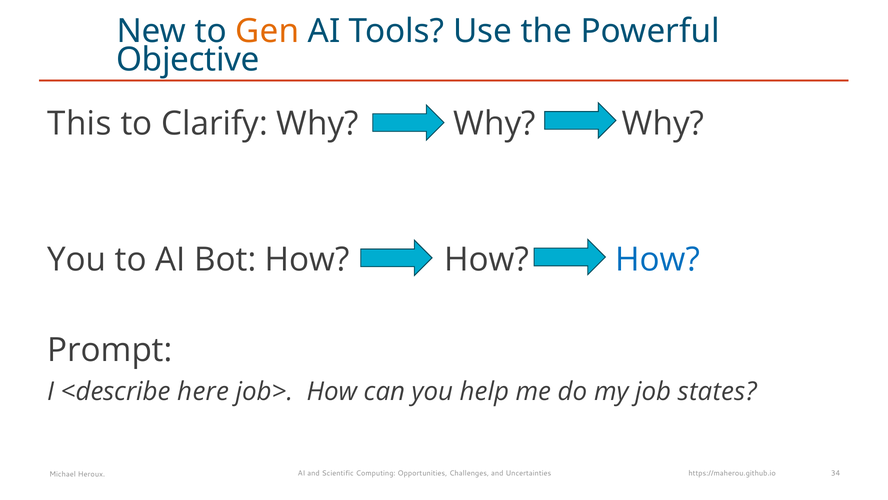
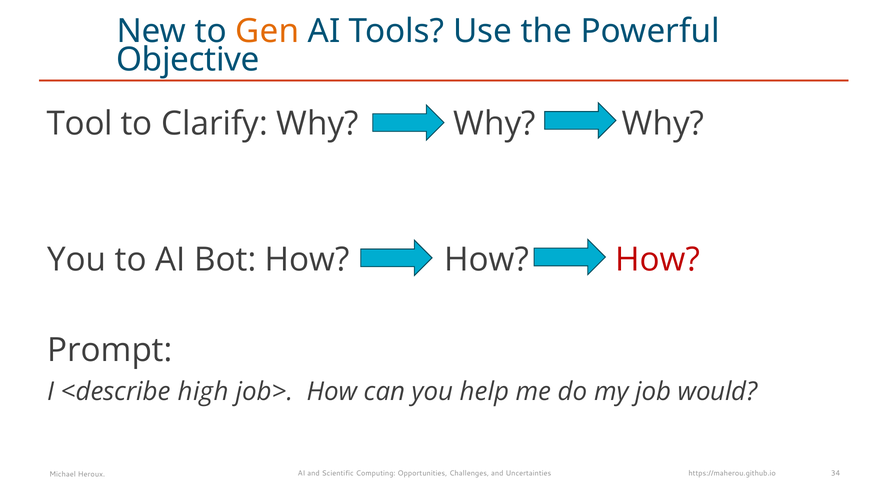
This: This -> Tool (80, 124)
How colour: blue -> red (658, 259)
here: here -> high (203, 391)
states: states -> would (718, 391)
